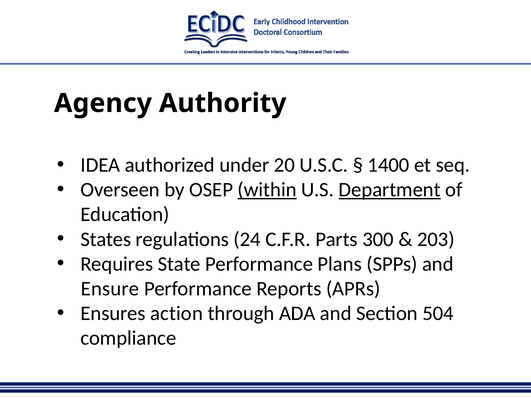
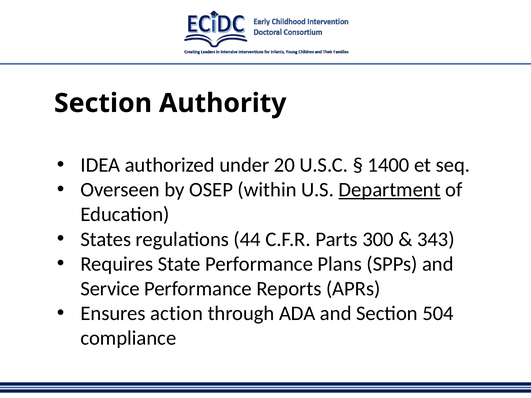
Agency: Agency -> Section (103, 103)
within underline: present -> none (267, 190)
24: 24 -> 44 (247, 239)
203: 203 -> 343 (436, 239)
Ensure: Ensure -> Service (110, 289)
